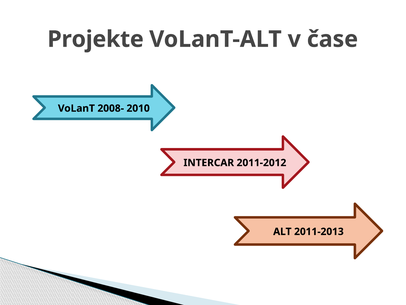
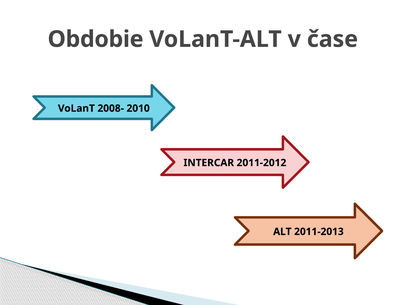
Projekte: Projekte -> Obdobie (96, 39)
